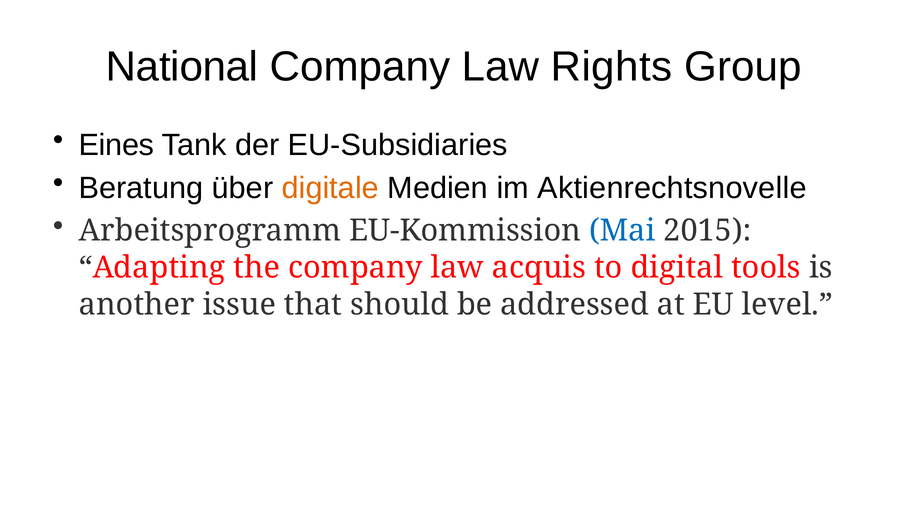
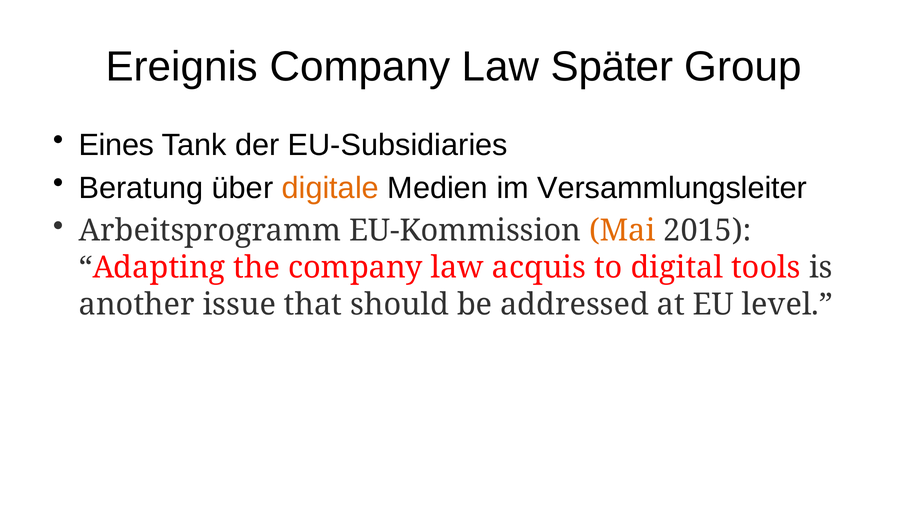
National: National -> Ereignis (182, 67)
Rights: Rights -> Später (612, 67)
Aktienrechtsnovelle: Aktienrechtsnovelle -> Versammlungsleiter (672, 188)
Mai colour: blue -> orange (622, 231)
